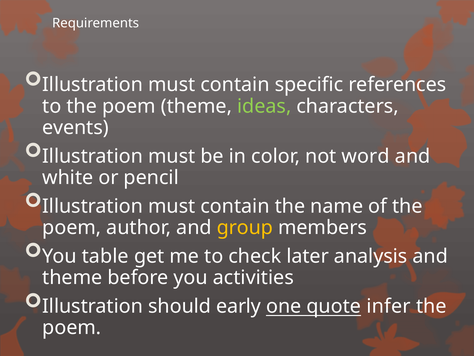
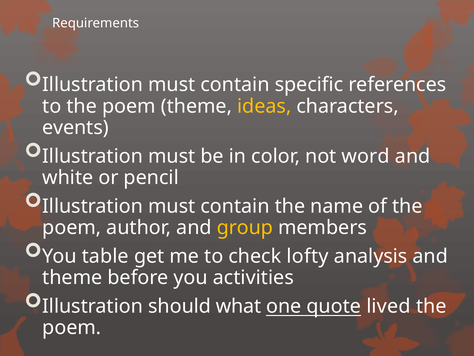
ideas colour: light green -> yellow (264, 106)
later: later -> lofty (308, 256)
early: early -> what (239, 306)
infer: infer -> lived (389, 306)
